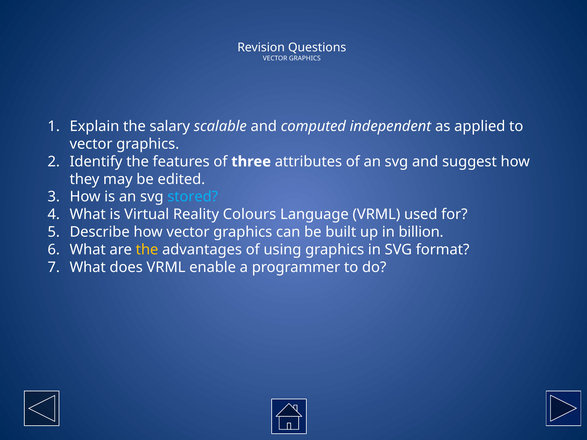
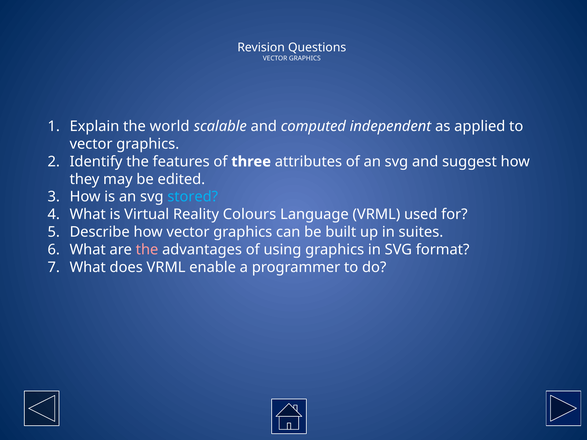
salary: salary -> world (170, 126)
billion: billion -> suites (421, 232)
the colour: yellow -> pink (147, 250)
